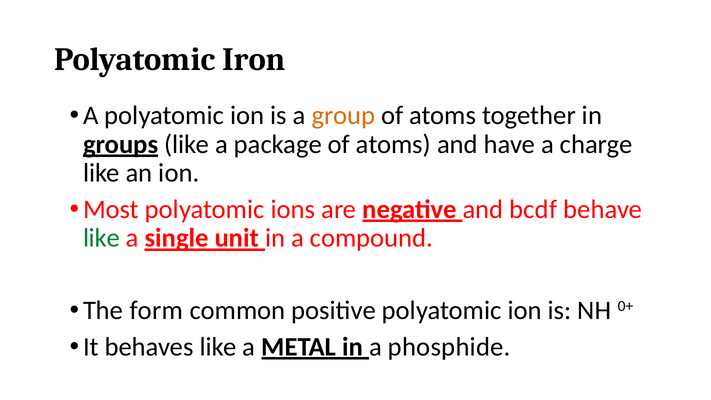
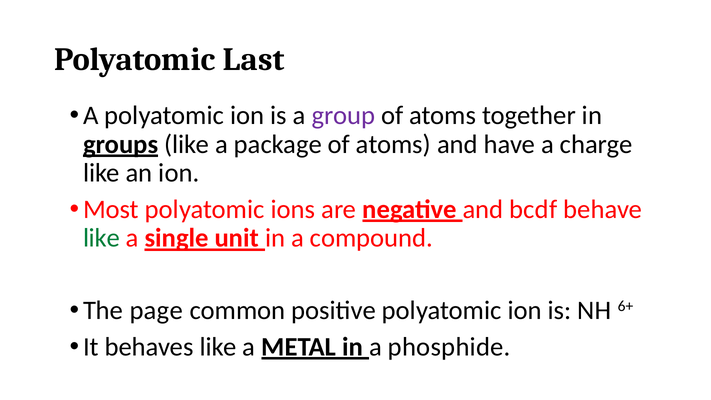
Iron: Iron -> Last (254, 60)
group colour: orange -> purple (343, 115)
form: form -> page (156, 311)
0+: 0+ -> 6+ (625, 306)
